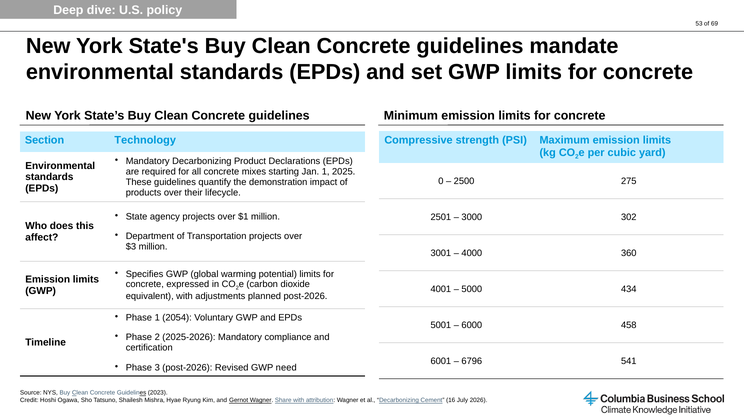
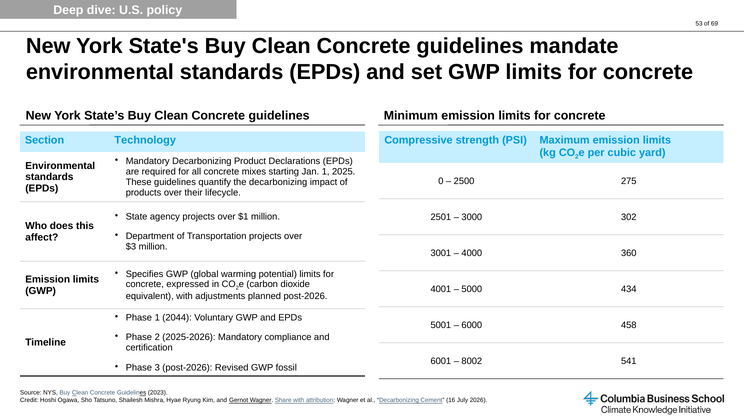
the demonstration: demonstration -> decarbonizing (278, 182)
2054: 2054 -> 2044 (177, 317)
6796: 6796 -> 8002 (472, 361)
need: need -> fossil (286, 367)
